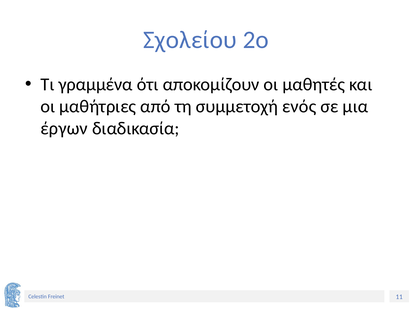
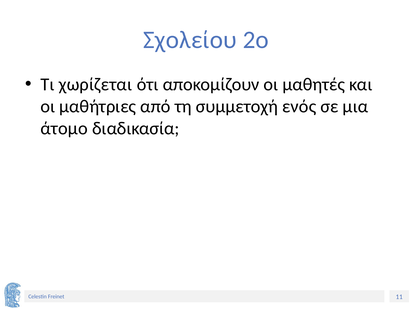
γραμμένα: γραμμένα -> χωρίζεται (95, 84)
έργων: έργων -> άτομο (64, 128)
